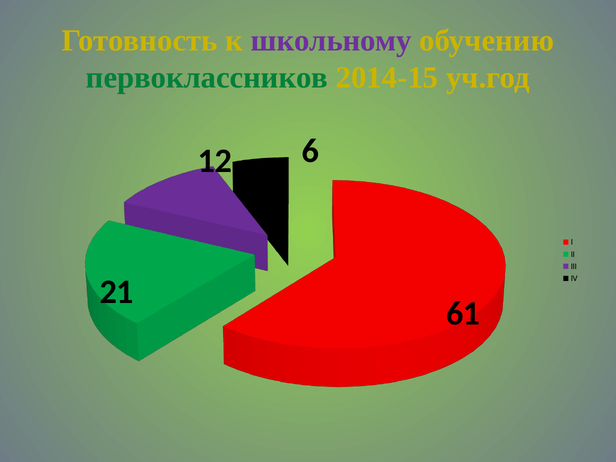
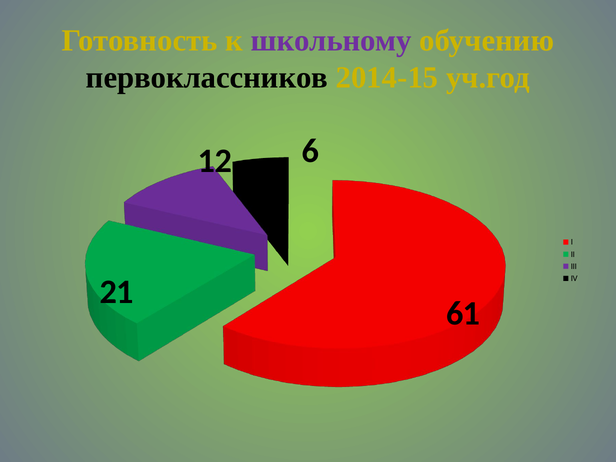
первоклассников colour: green -> black (207, 78)
